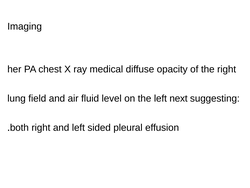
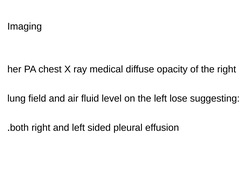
next: next -> lose (178, 98)
